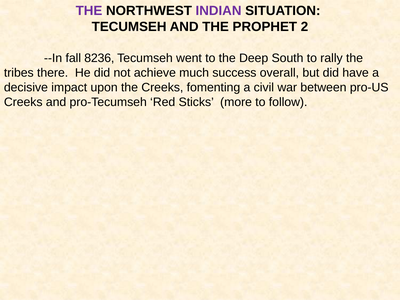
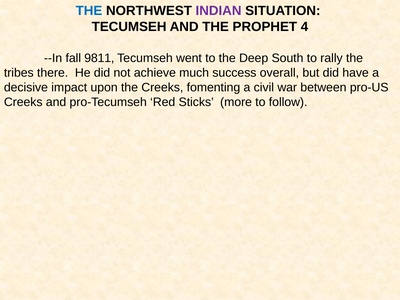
THE colour: purple -> blue (89, 11)
2: 2 -> 4 (304, 27)
8236: 8236 -> 9811 (99, 58)
